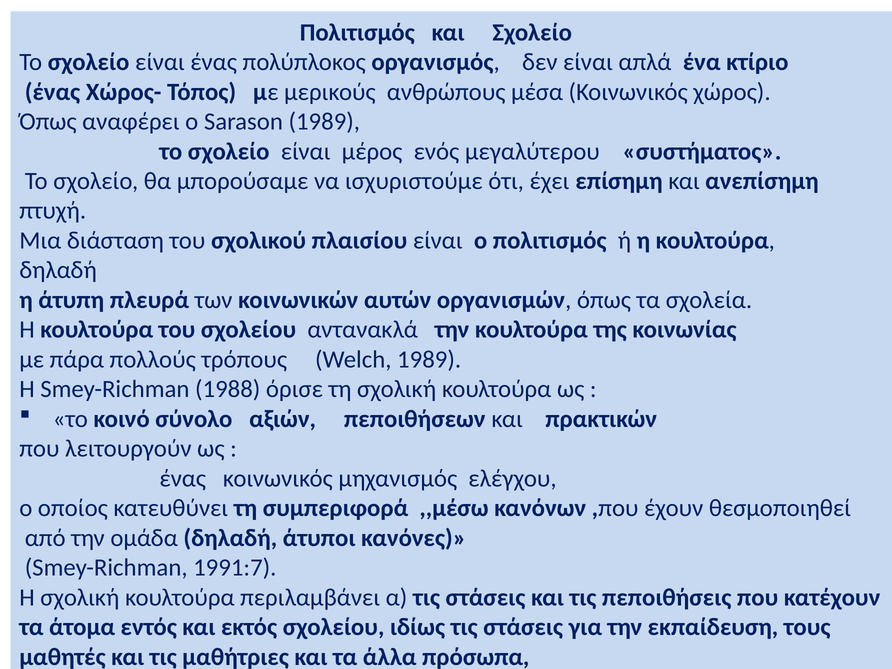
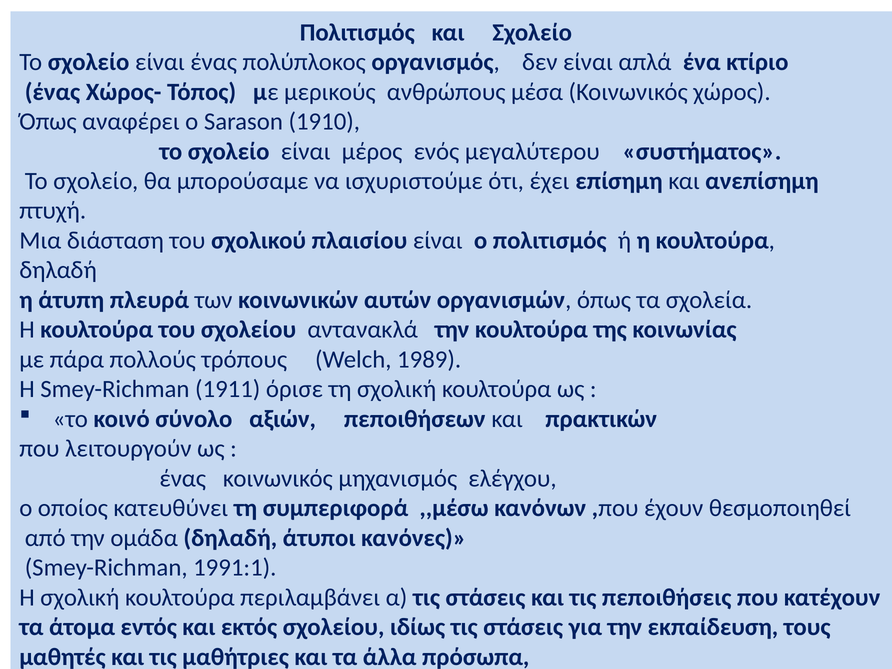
Sarason 1989: 1989 -> 1910 (324, 122)
1988: 1988 -> 1911 (228, 389)
1991:7: 1991:7 -> 1991:1 (235, 568)
